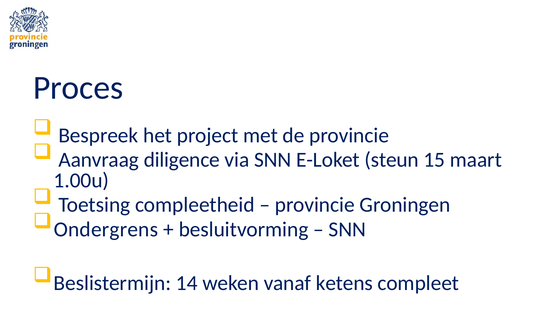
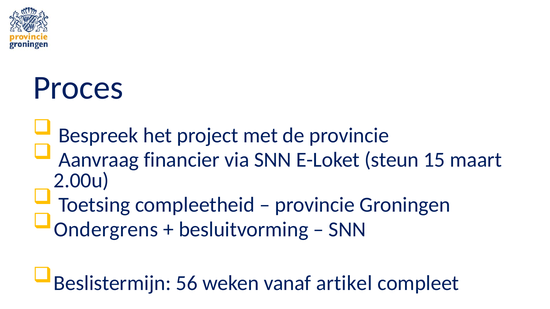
diligence: diligence -> financier (182, 160)
1.00u: 1.00u -> 2.00u (81, 181)
14: 14 -> 56 (187, 284)
ketens: ketens -> artikel (344, 284)
